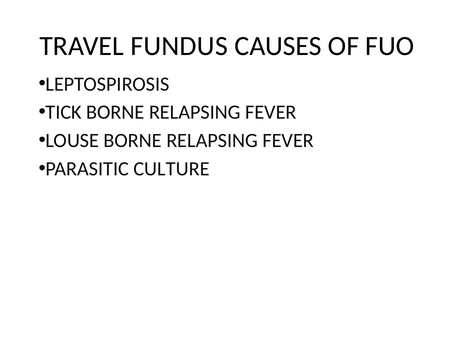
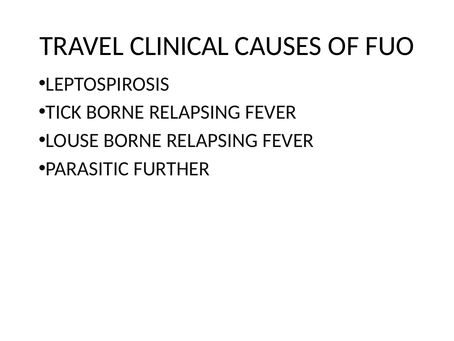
FUNDUS: FUNDUS -> CLINICAL (179, 46)
CULTURE: CULTURE -> FURTHER (172, 169)
